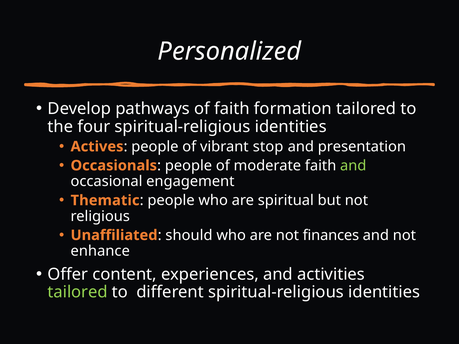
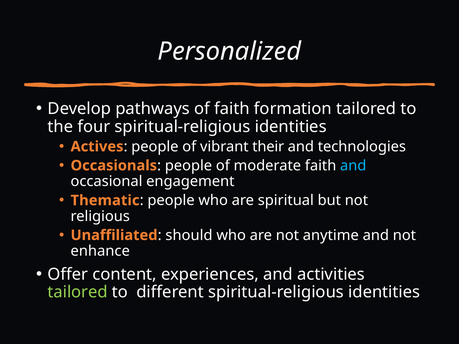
stop: stop -> their (268, 147)
presentation: presentation -> technologies (362, 147)
and colour: light green -> light blue (353, 166)
finances: finances -> anytime (331, 235)
